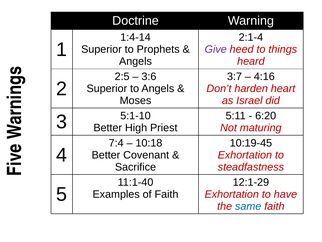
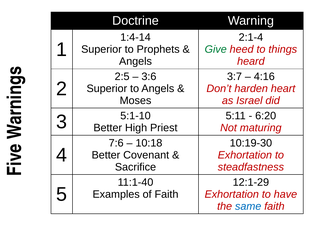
Give colour: purple -> green (216, 49)
7:4: 7:4 -> 7:6 (116, 143)
10:19-45: 10:19-45 -> 10:19-30 (251, 143)
